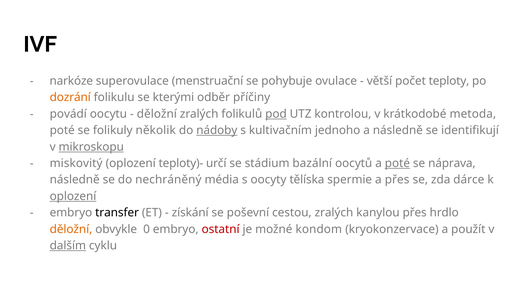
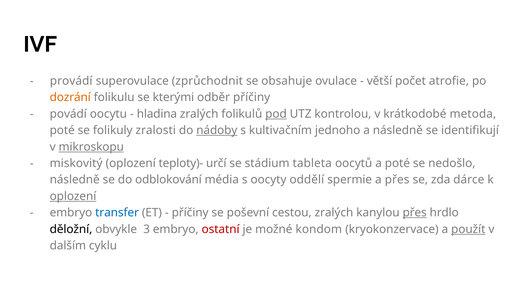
narkóze: narkóze -> provádí (71, 81)
menstruační: menstruační -> zprůchodnit (207, 81)
pohybuje: pohybuje -> obsahuje (287, 81)
teploty: teploty -> atrofie (449, 81)
děložní: děložní -> hladina (157, 114)
několik: několik -> zralosti (156, 130)
bazální: bazální -> tableta (312, 163)
poté underline: present -> none (397, 163)
náprava: náprava -> nedošlo (452, 163)
nechráněný: nechráněný -> odblokování (168, 180)
tělíska: tělíska -> oddělí (307, 180)
transfer colour: black -> blue (117, 213)
získání: získání -> příčiny (190, 213)
přes underline: none -> present (415, 213)
děložní colour: orange -> black (71, 229)
0: 0 -> 3 (147, 229)
použít underline: none -> present (468, 229)
dalším underline: present -> none (68, 246)
